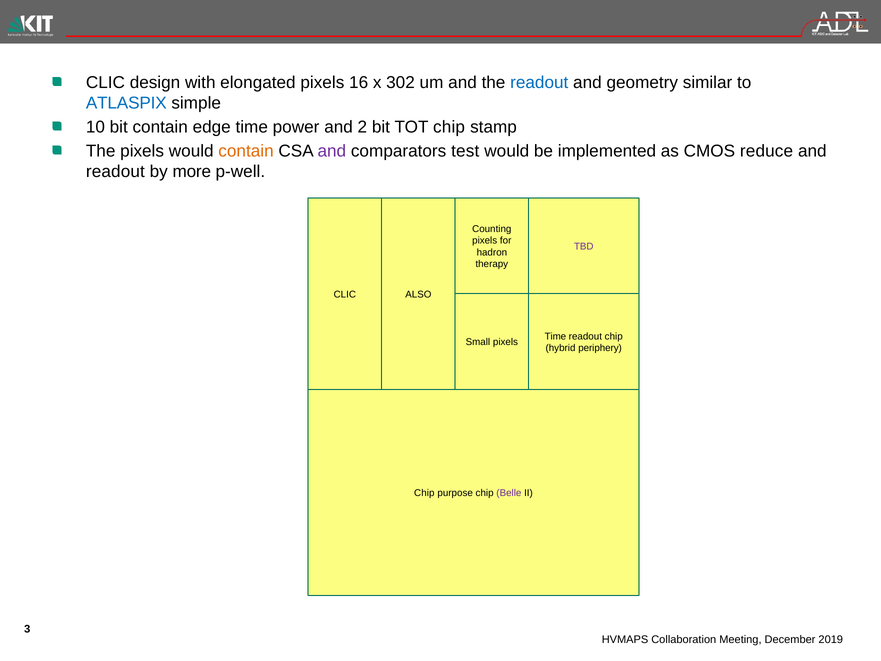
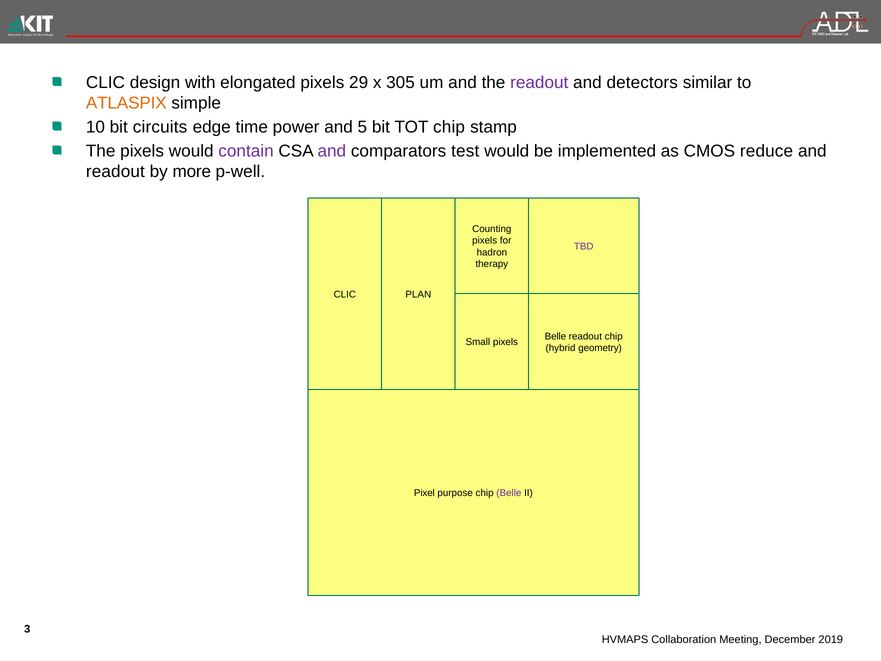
16: 16 -> 29 (359, 83)
302: 302 -> 305 (400, 83)
readout colour: blue -> purple (539, 83)
geometry: geometry -> detectors (642, 83)
ATLASPIX colour: blue -> orange (126, 103)
bit contain: contain -> circuits (160, 127)
2: 2 -> 5 (362, 127)
contain colour: orange -> purple (246, 151)
ALSO: ALSO -> PLAN (418, 294)
Time: Time -> Belle (555, 336)
periphery: periphery -> geometry (600, 348)
Chip: Chip -> Pixel (424, 493)
